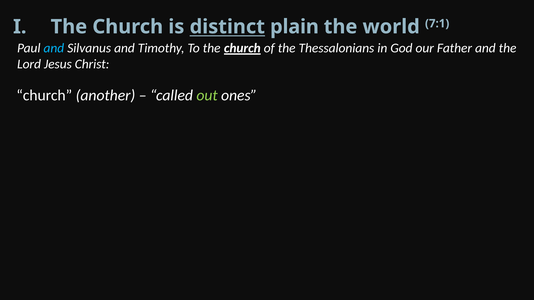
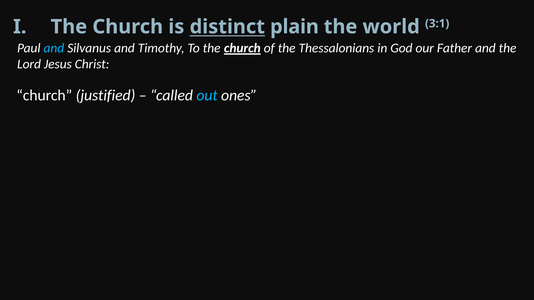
7:1: 7:1 -> 3:1 (437, 24)
another: another -> justified (106, 96)
out colour: light green -> light blue (207, 96)
